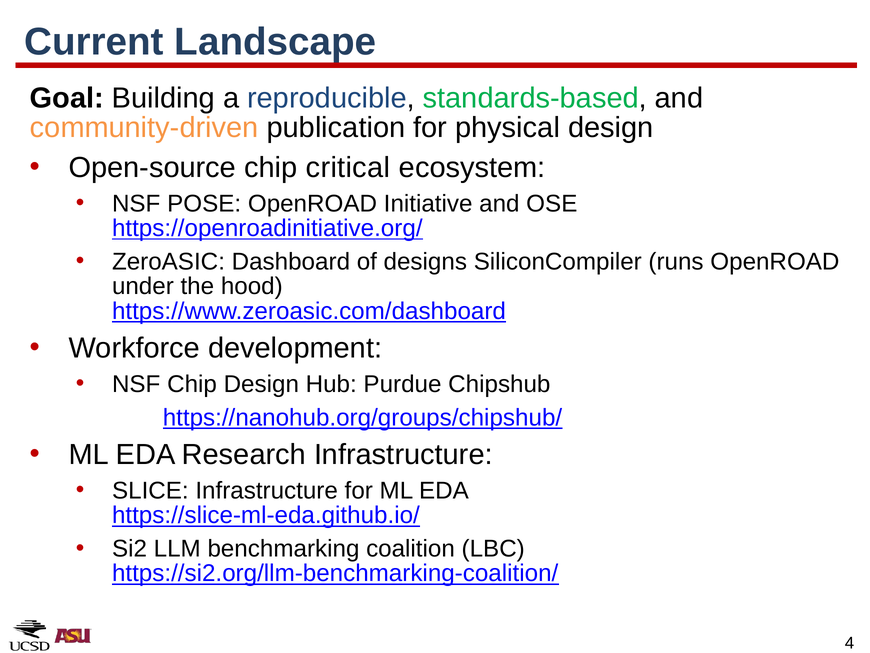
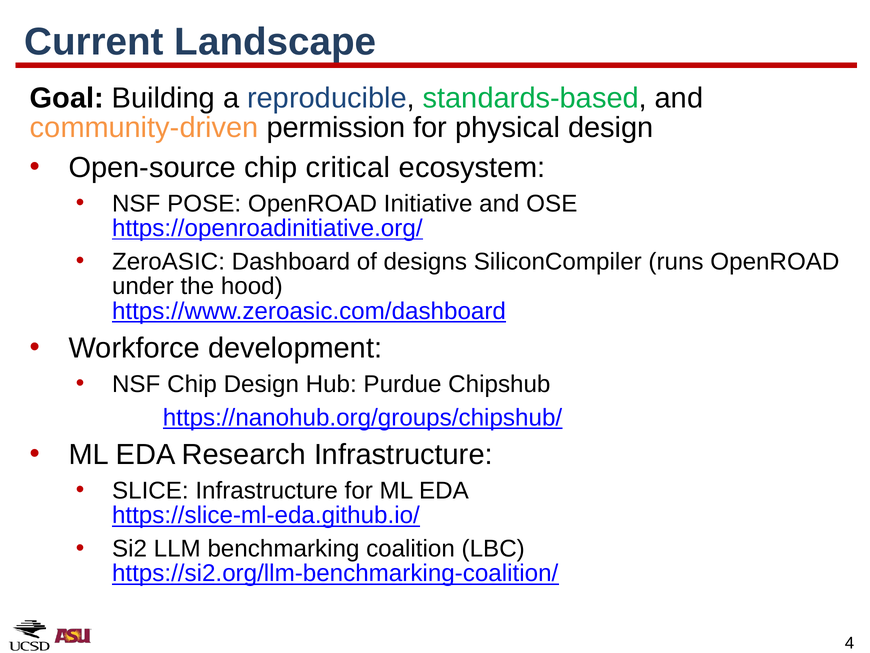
publication: publication -> permission (336, 128)
